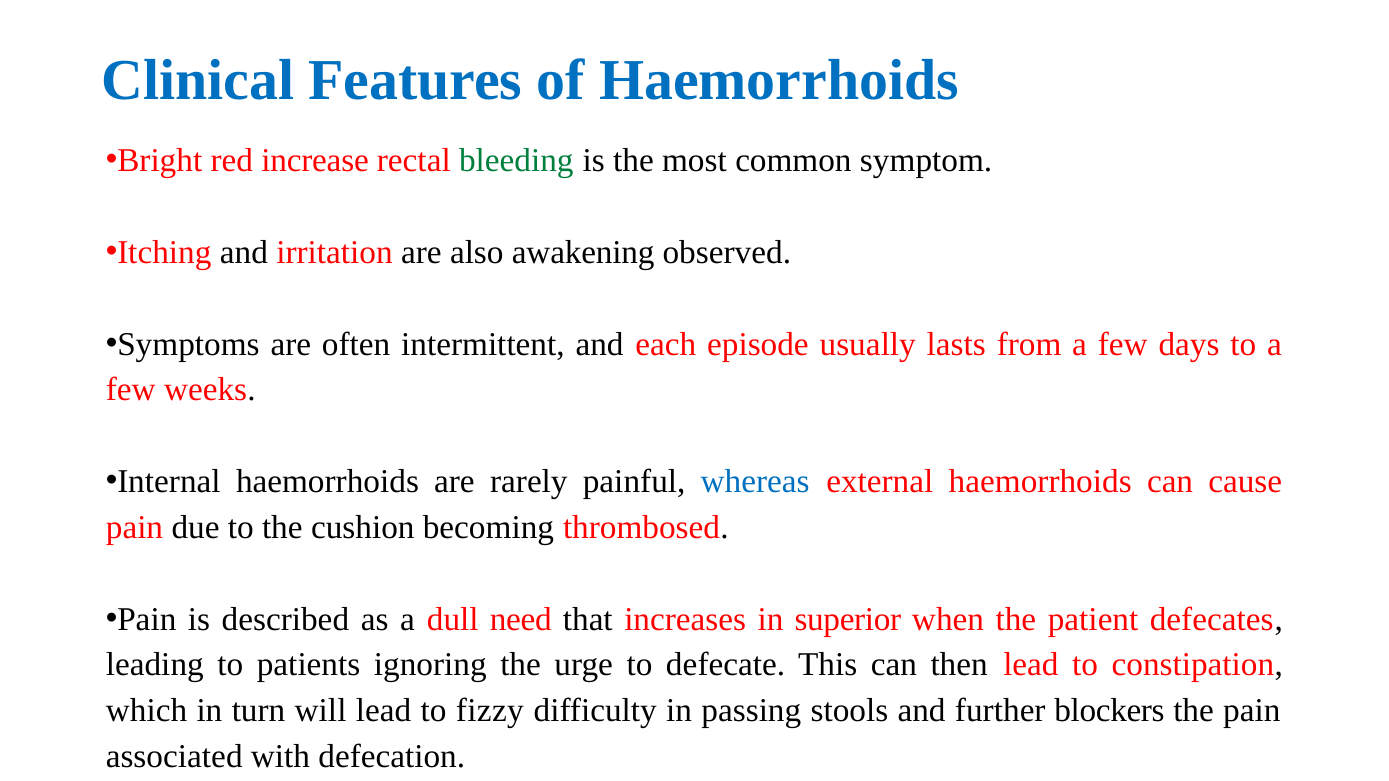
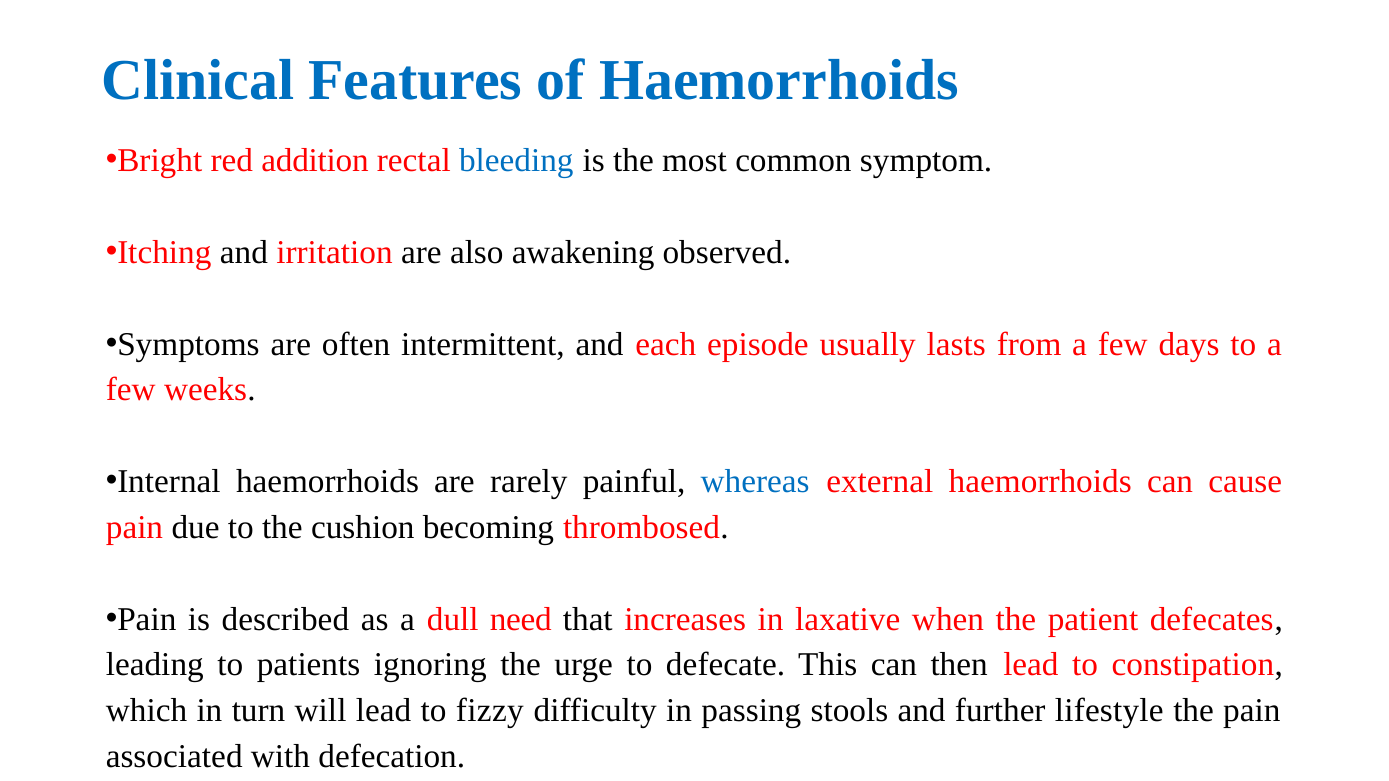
increase: increase -> addition (315, 161)
bleeding colour: green -> blue (516, 161)
superior: superior -> laxative (848, 619)
blockers: blockers -> lifestyle (1109, 711)
